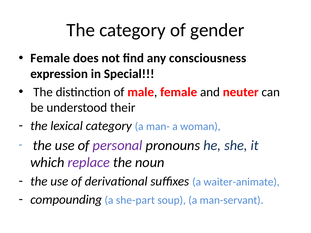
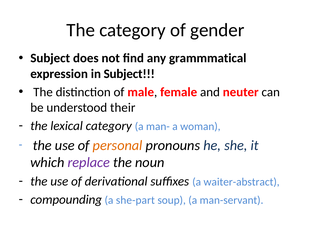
Female: Female -> Subject (50, 58)
consciousness: consciousness -> grammmatical (208, 58)
in Special: Special -> Subject (129, 74)
personal colour: purple -> orange (118, 145)
waiter-animate: waiter-animate -> waiter-abstract (242, 182)
